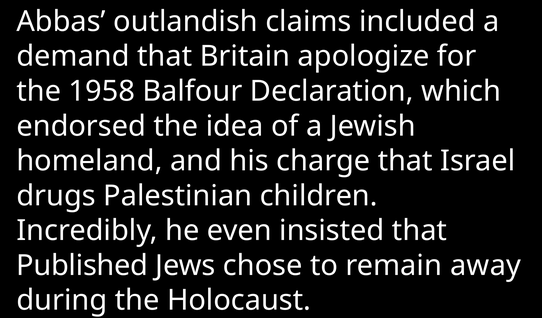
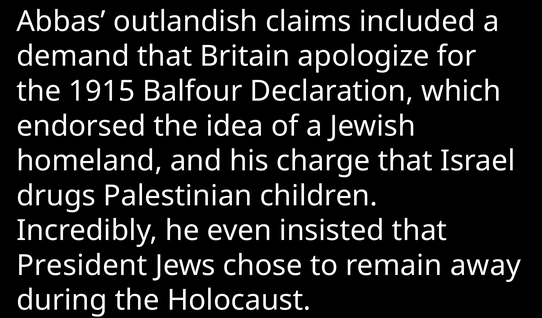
1958: 1958 -> 1915 (102, 91)
Published: Published -> President (82, 265)
